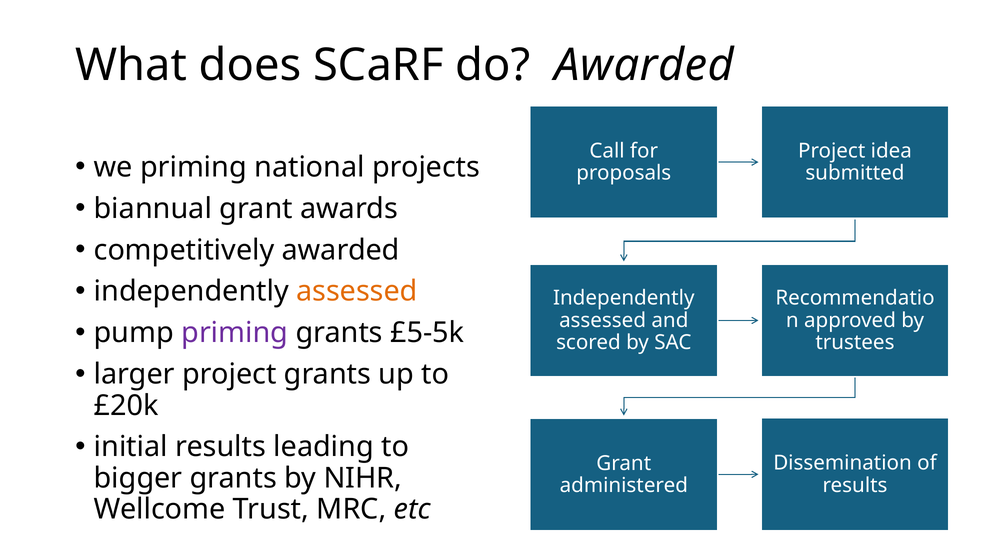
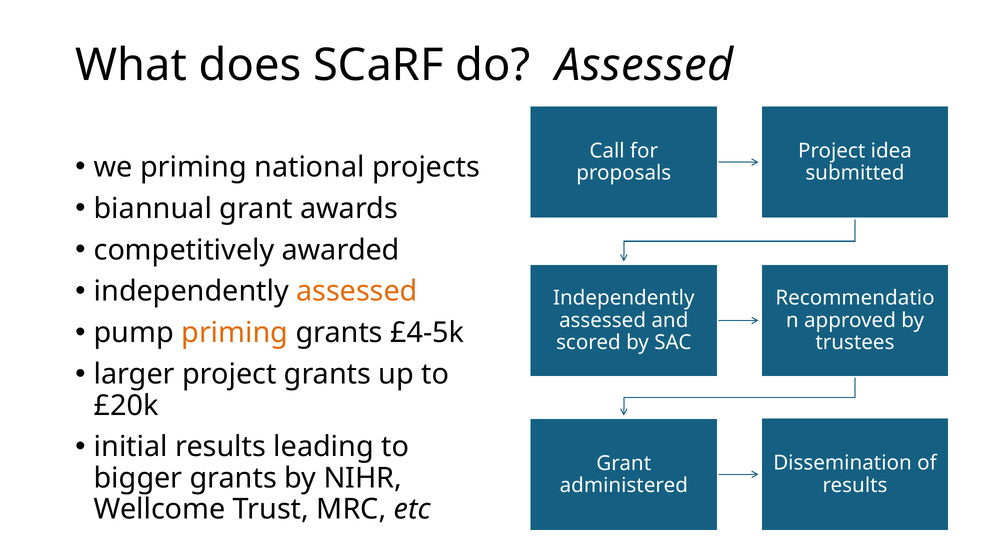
do Awarded: Awarded -> Assessed (644, 65)
priming colour: purple -> orange (235, 333)
£5-5k: £5-5k -> £4-5k (427, 333)
